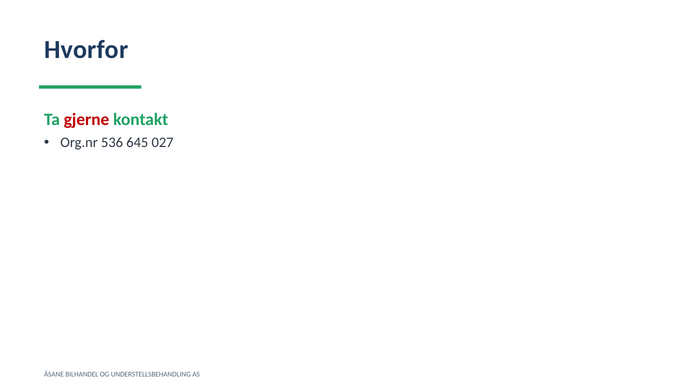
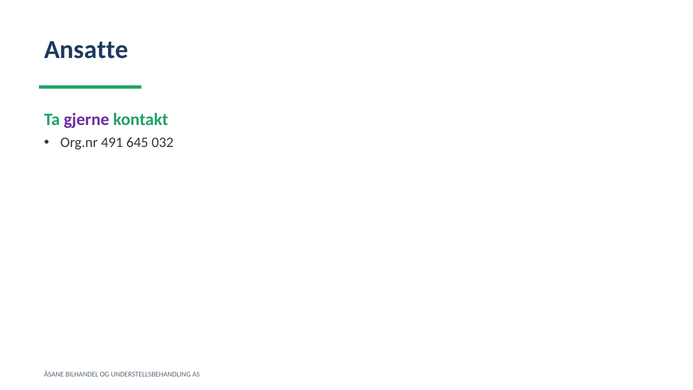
Hvorfor: Hvorfor -> Ansatte (86, 49)
gjerne colour: red -> purple (87, 119)
536: 536 -> 491 (112, 143)
027: 027 -> 032 (163, 143)
